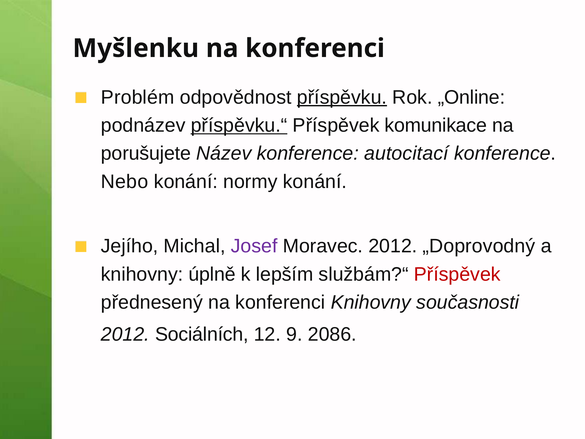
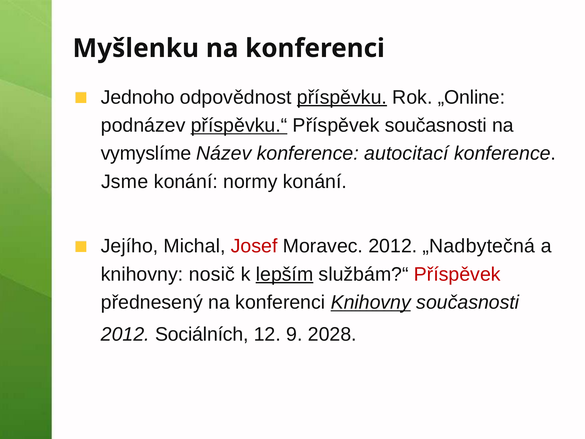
Problém: Problém -> Jednoho (138, 97)
Příspěvek komunikace: komunikace -> současnosti (436, 125)
porušujete: porušujete -> vymyslíme (146, 153)
Nebo: Nebo -> Jsme (125, 181)
Josef colour: purple -> red (254, 246)
„Doprovodný: „Doprovodný -> „Nadbytečná (479, 246)
úplně: úplně -> nosič (212, 274)
lepším underline: none -> present (285, 274)
Knihovny underline: none -> present (371, 302)
2086: 2086 -> 2028 (332, 334)
